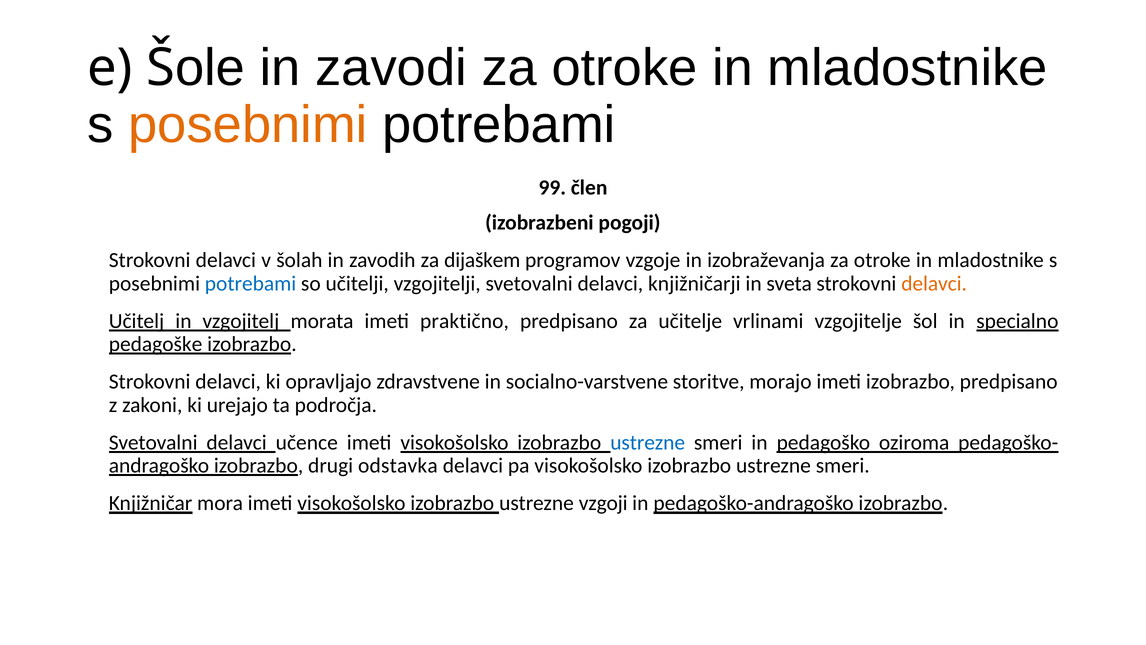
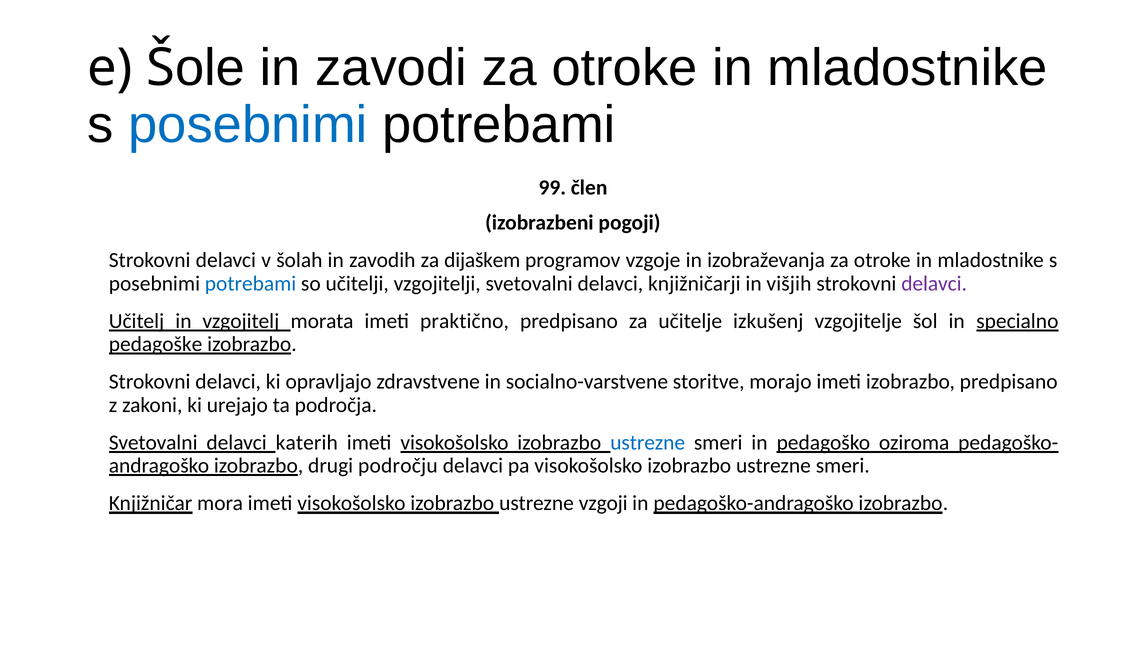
posebnimi colour: orange -> blue (248, 125)
sveta: sveta -> višjih (789, 283)
delavci colour: orange -> purple (934, 283)
vrlinami: vrlinami -> izkušenj (768, 321)
učence: učence -> katerih (307, 442)
odstavka: odstavka -> področju (398, 465)
